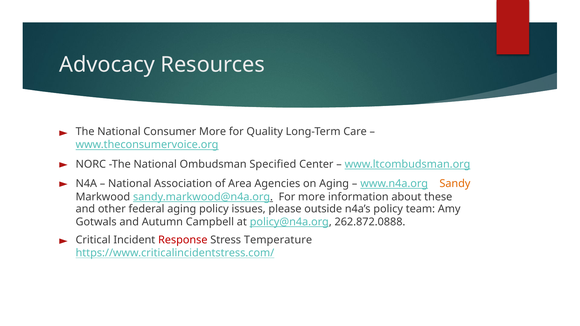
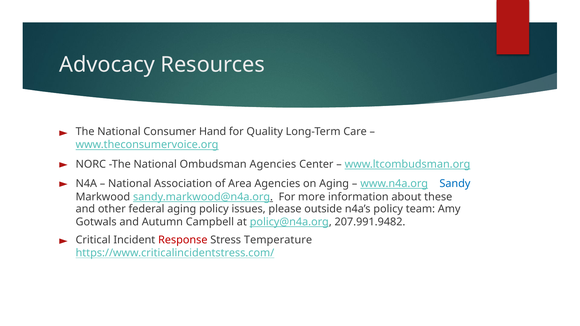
Consumer More: More -> Hand (213, 132)
Ombudsman Specified: Specified -> Agencies (273, 164)
Sandy colour: orange -> blue (455, 184)
262.872.0888: 262.872.0888 -> 207.991.9482 (370, 222)
